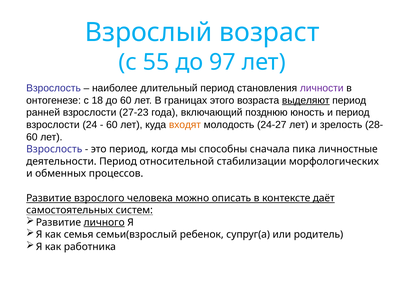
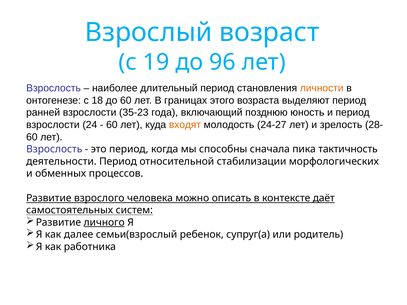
55: 55 -> 19 (156, 62)
97: 97 -> 96 (222, 62)
личности colour: purple -> orange (322, 88)
выделяют underline: present -> none (306, 101)
27-23: 27-23 -> 35-23 (134, 113)
личностные: личностные -> тактичность (348, 149)
семья: семья -> далее (79, 235)
